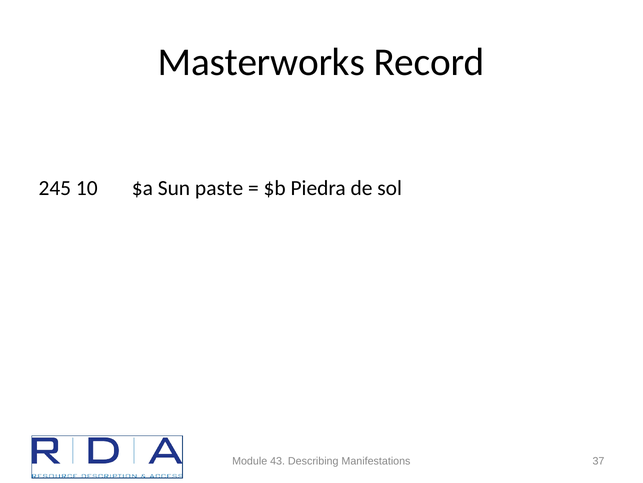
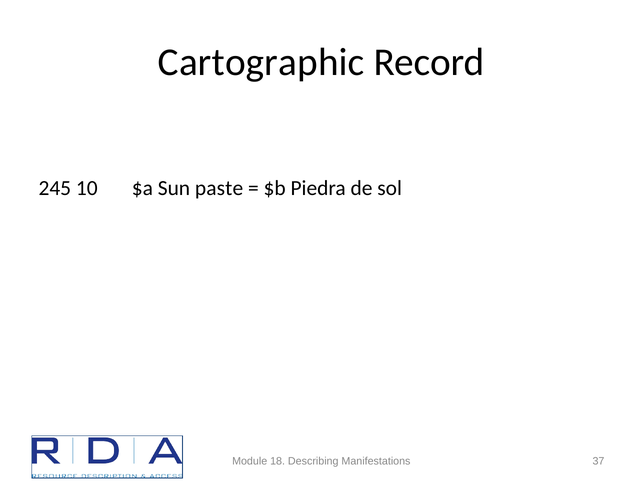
Masterworks: Masterworks -> Cartographic (261, 62)
43: 43 -> 18 (278, 461)
